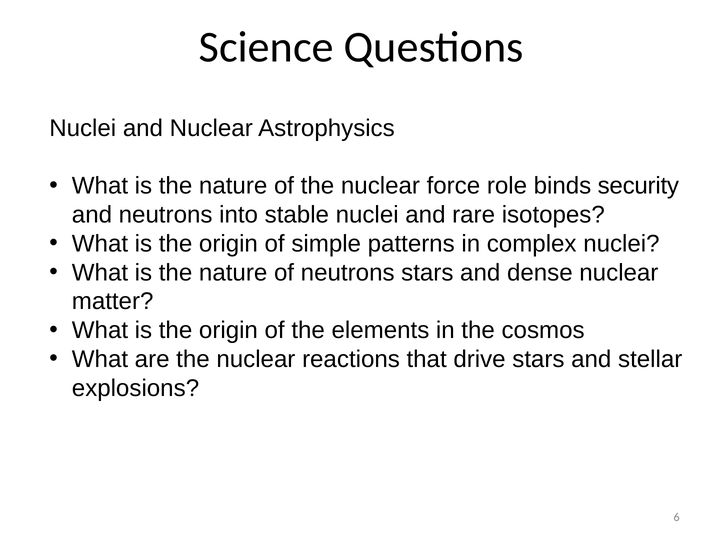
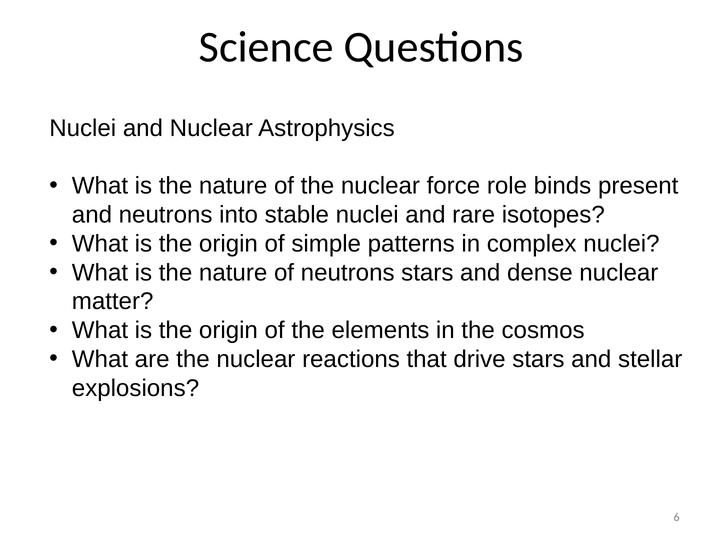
security: security -> present (638, 186)
